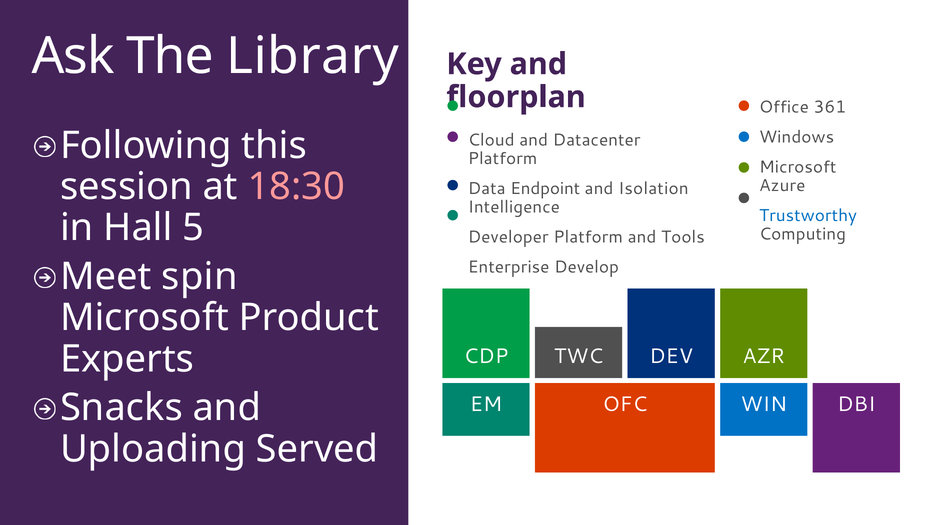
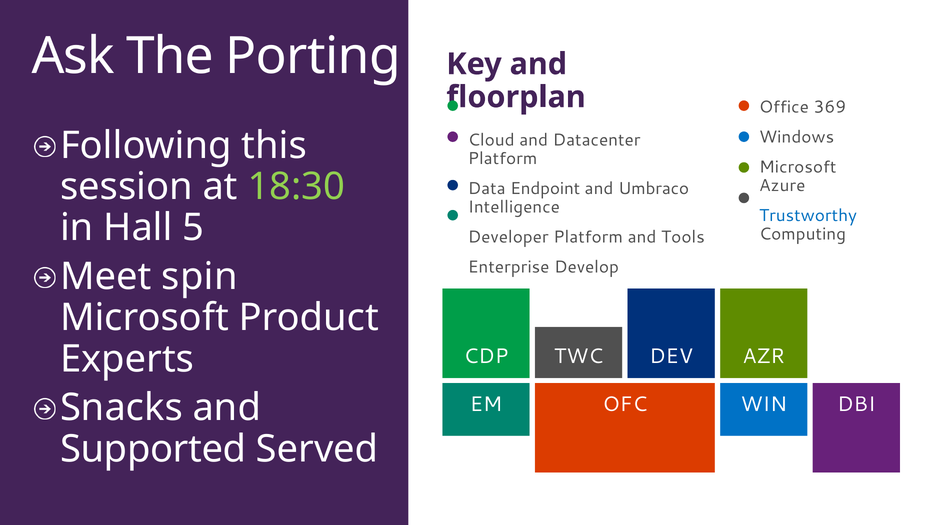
Library: Library -> Porting (313, 57)
361: 361 -> 369 (830, 107)
18:30 colour: pink -> light green (296, 187)
Isolation: Isolation -> Umbraco (654, 189)
Uploading: Uploading -> Supported (153, 449)
